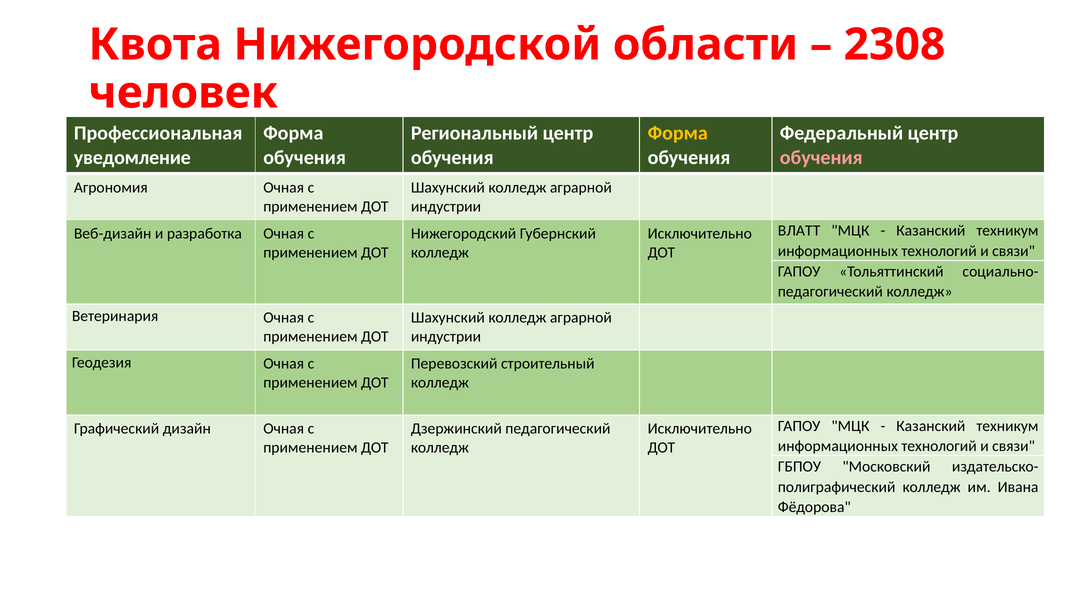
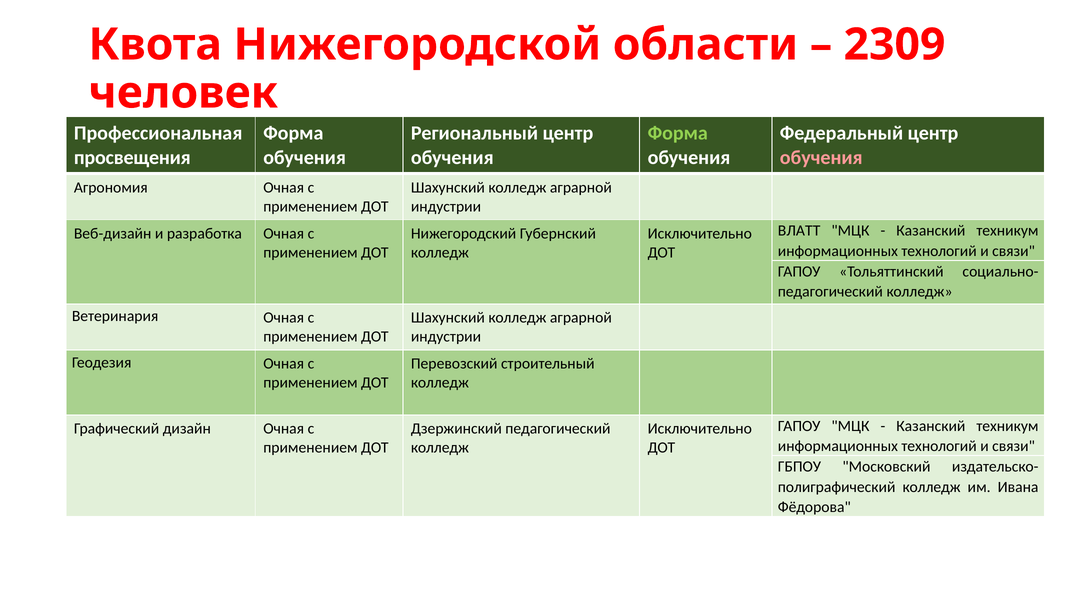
2308: 2308 -> 2309 (895, 45)
Форма colour: yellow -> light green (678, 133)
уведомление: уведомление -> просвещения (132, 158)
